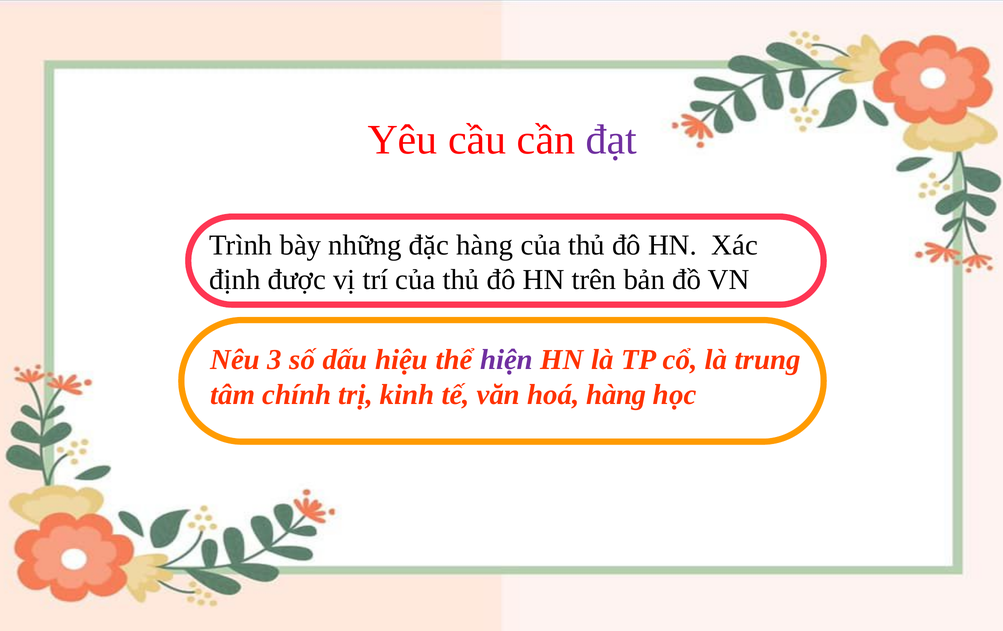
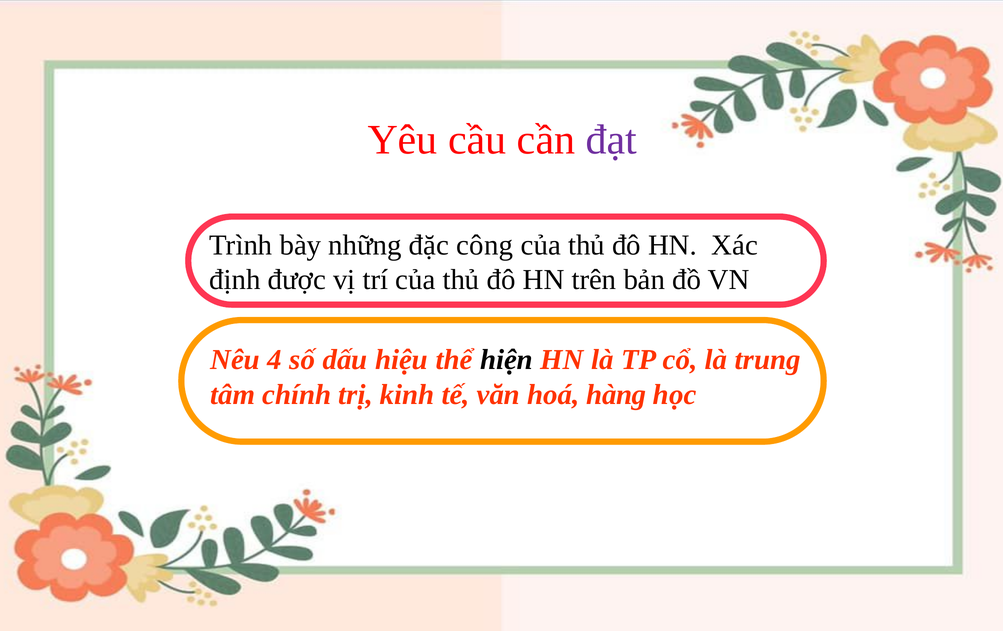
đặc hàng: hàng -> công (485, 245)
3: 3 -> 4 (275, 360)
hiện colour: purple -> black (506, 360)
